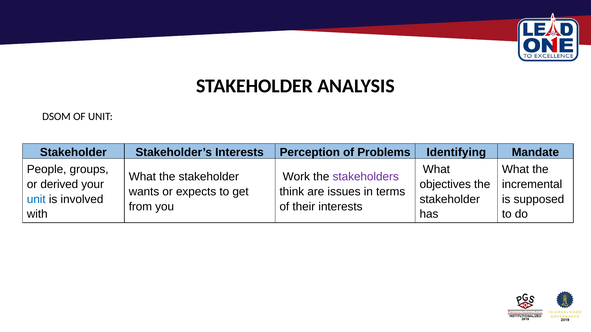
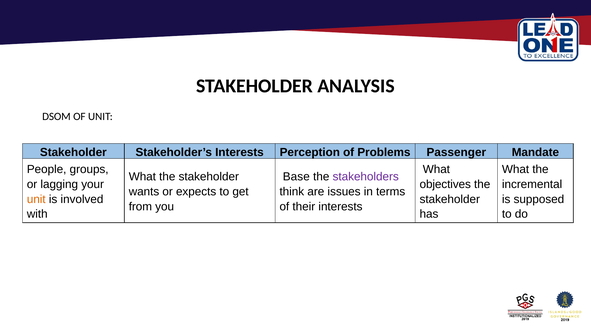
Identifying: Identifying -> Passenger (456, 152)
Work: Work -> Base (296, 177)
derived: derived -> lagging (59, 184)
unit colour: blue -> orange (36, 199)
